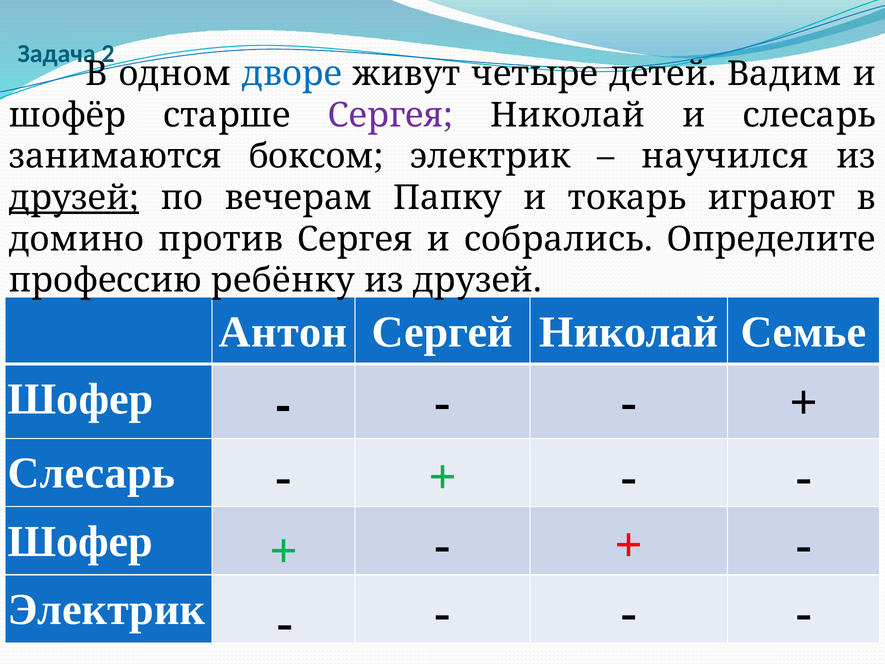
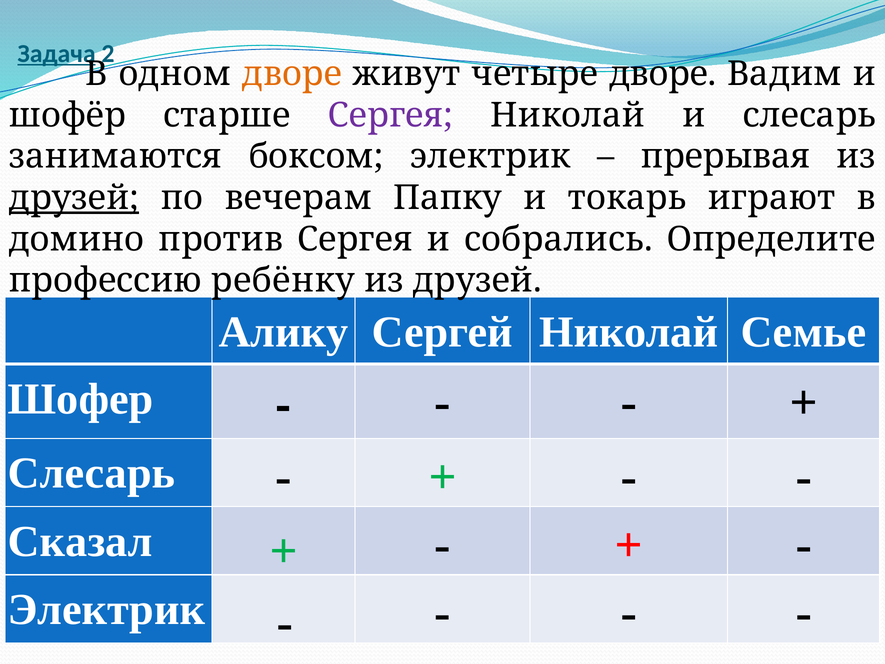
Задача underline: none -> present (57, 54)
дворе colour: blue -> orange (292, 74)
четыре детей: детей -> дворе (663, 74)
научился: научился -> прерывая (725, 157)
Антон: Антон -> Алику (283, 332)
Шофер: Шофер -> Сказал (80, 541)
